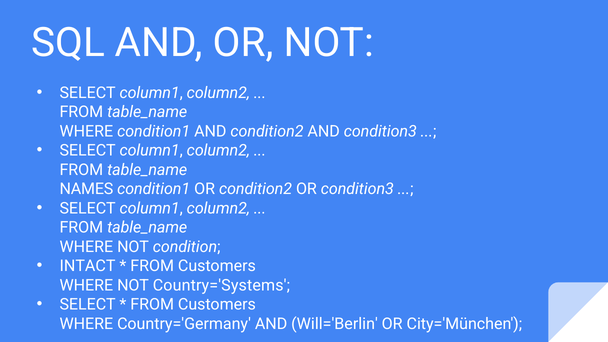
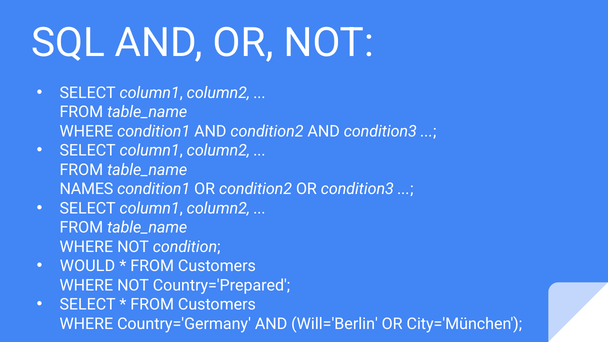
INTACT: INTACT -> WOULD (87, 266)
Country='Systems: Country='Systems -> Country='Prepared (222, 285)
